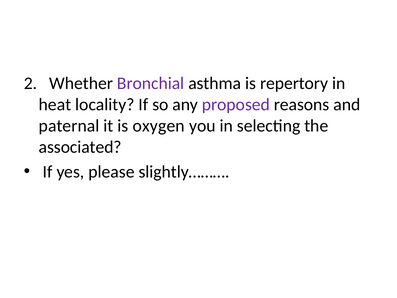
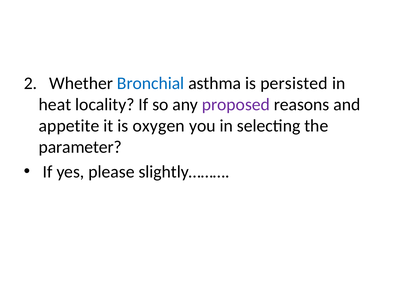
Bronchial colour: purple -> blue (151, 83)
repertory: repertory -> persisted (294, 83)
paternal: paternal -> appetite (69, 126)
associated: associated -> parameter (80, 147)
